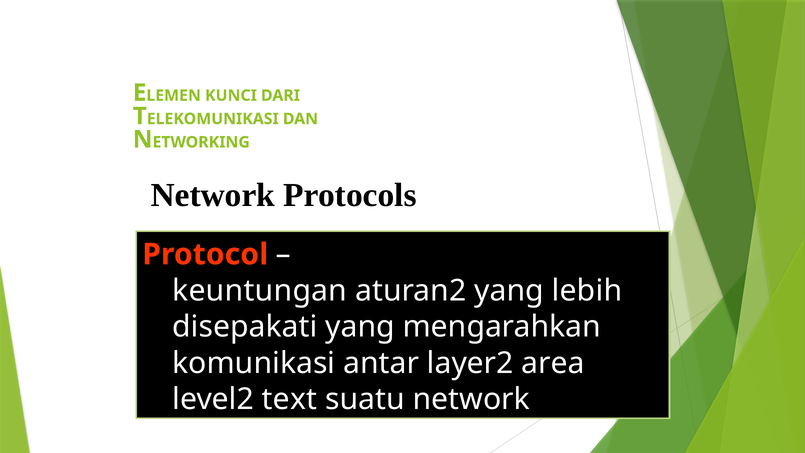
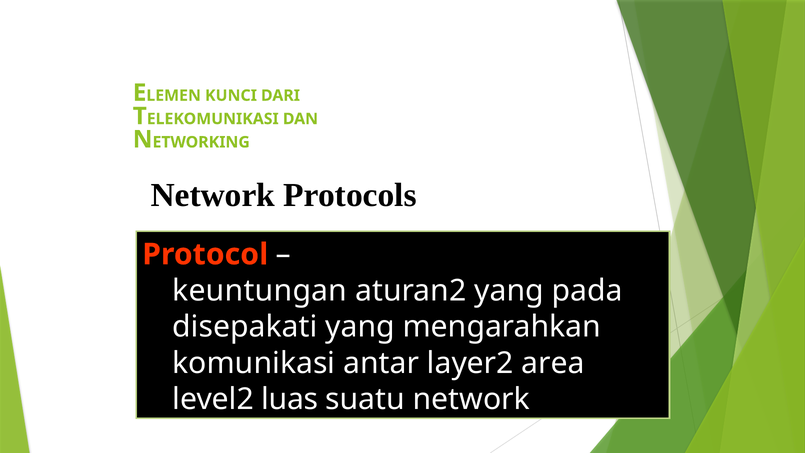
lebih: lebih -> pada (587, 291)
text: text -> luas (290, 399)
